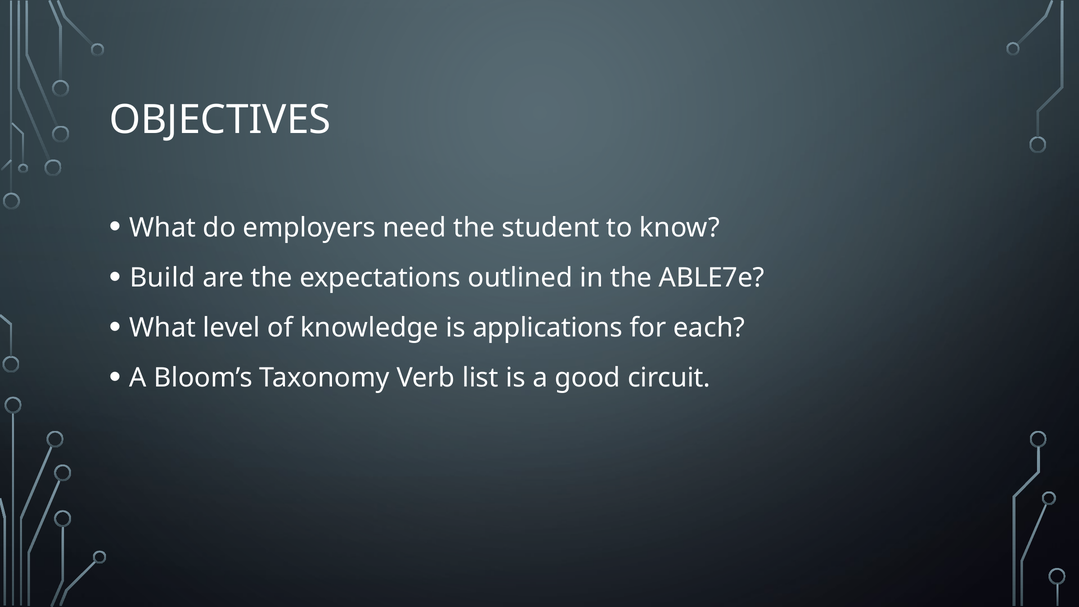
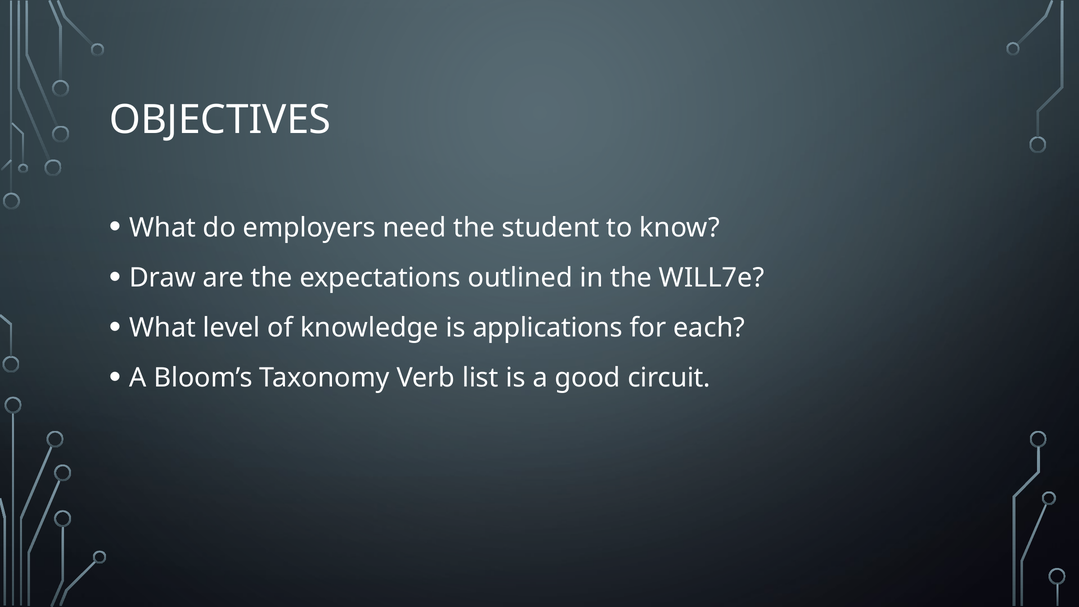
Build: Build -> Draw (163, 278)
ABLE7e: ABLE7e -> WILL7e (712, 278)
